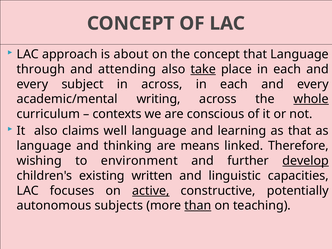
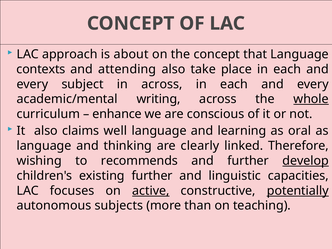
through: through -> contexts (41, 69)
take underline: present -> none (203, 69)
contexts: contexts -> enhance (117, 114)
as that: that -> oral (300, 131)
means: means -> clearly (200, 146)
environment: environment -> recommends (139, 161)
existing written: written -> further (152, 176)
potentially underline: none -> present (298, 191)
than underline: present -> none (198, 206)
